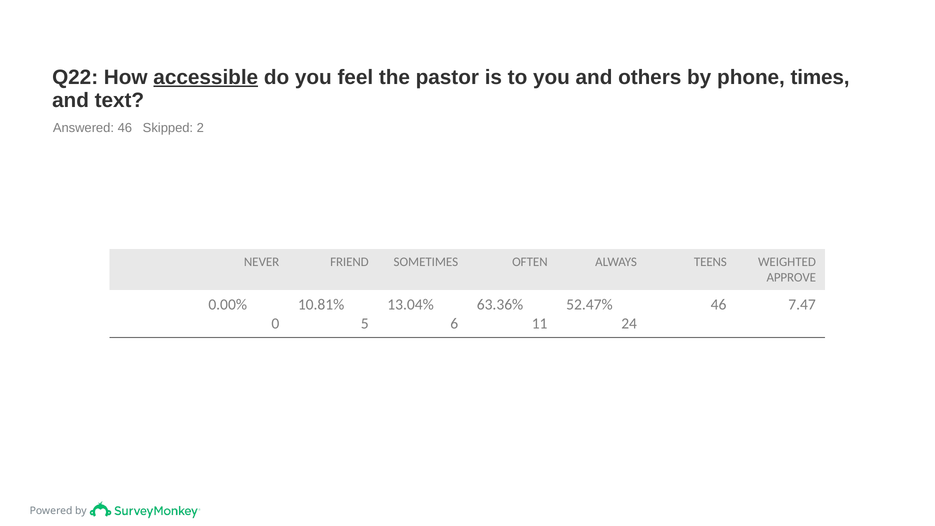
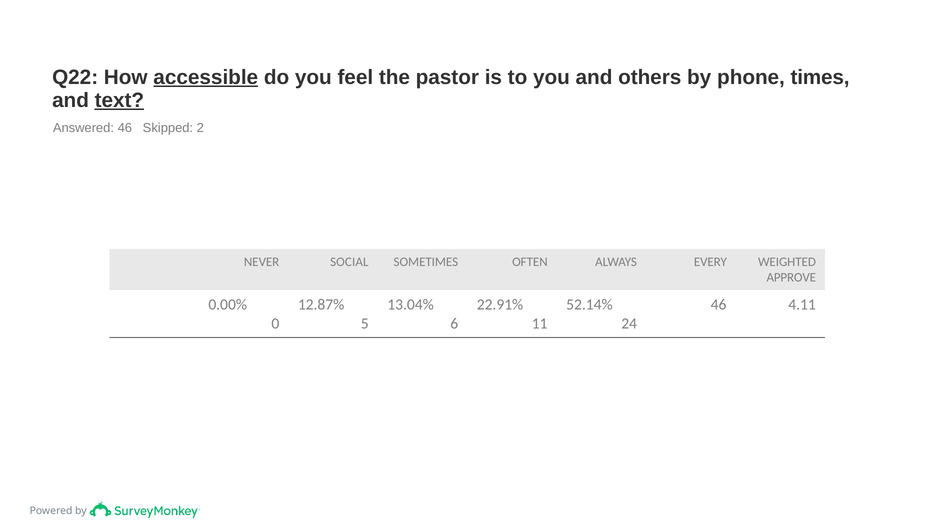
text underline: none -> present (119, 100)
FRIEND: FRIEND -> SOCIAL (349, 262)
TEENS: TEENS -> EVERY (710, 262)
10.81%: 10.81% -> 12.87% (321, 304)
63.36%: 63.36% -> 22.91% (500, 304)
52.47%: 52.47% -> 52.14% (589, 304)
7.47: 7.47 -> 4.11 (802, 304)
